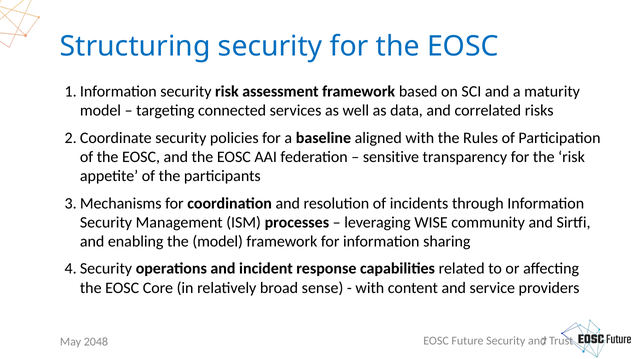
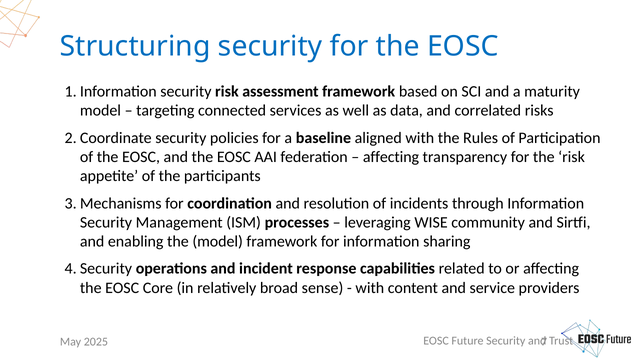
sensitive: sensitive -> affecting (391, 157)
2048: 2048 -> 2025 (96, 342)
